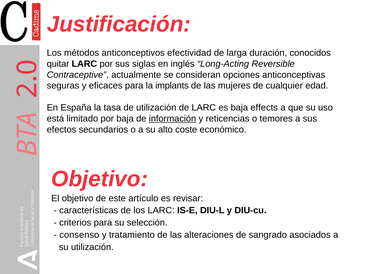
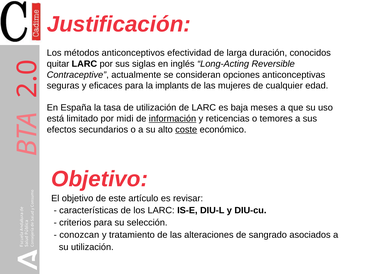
effects: effects -> meses (264, 108)
por baja: baja -> midi (125, 119)
coste underline: none -> present (186, 130)
consenso: consenso -> conozcan (79, 235)
